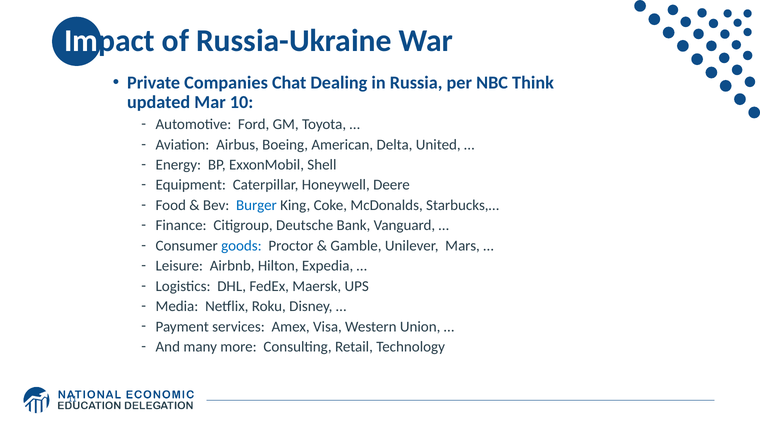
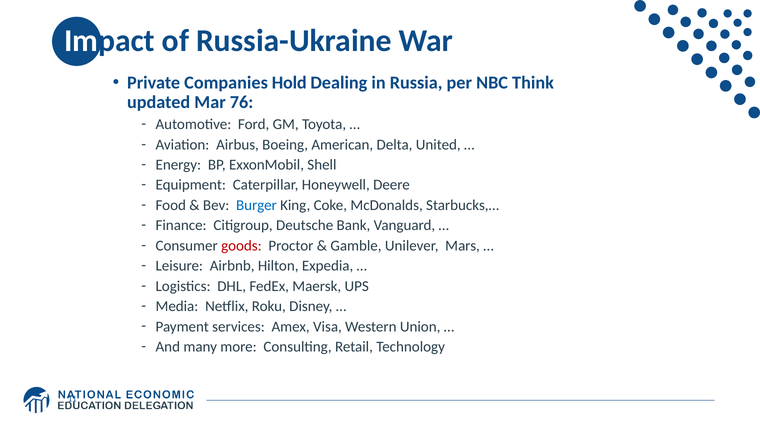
Chat: Chat -> Hold (289, 83)
10: 10 -> 76 (242, 102)
goods colour: blue -> red (241, 245)
